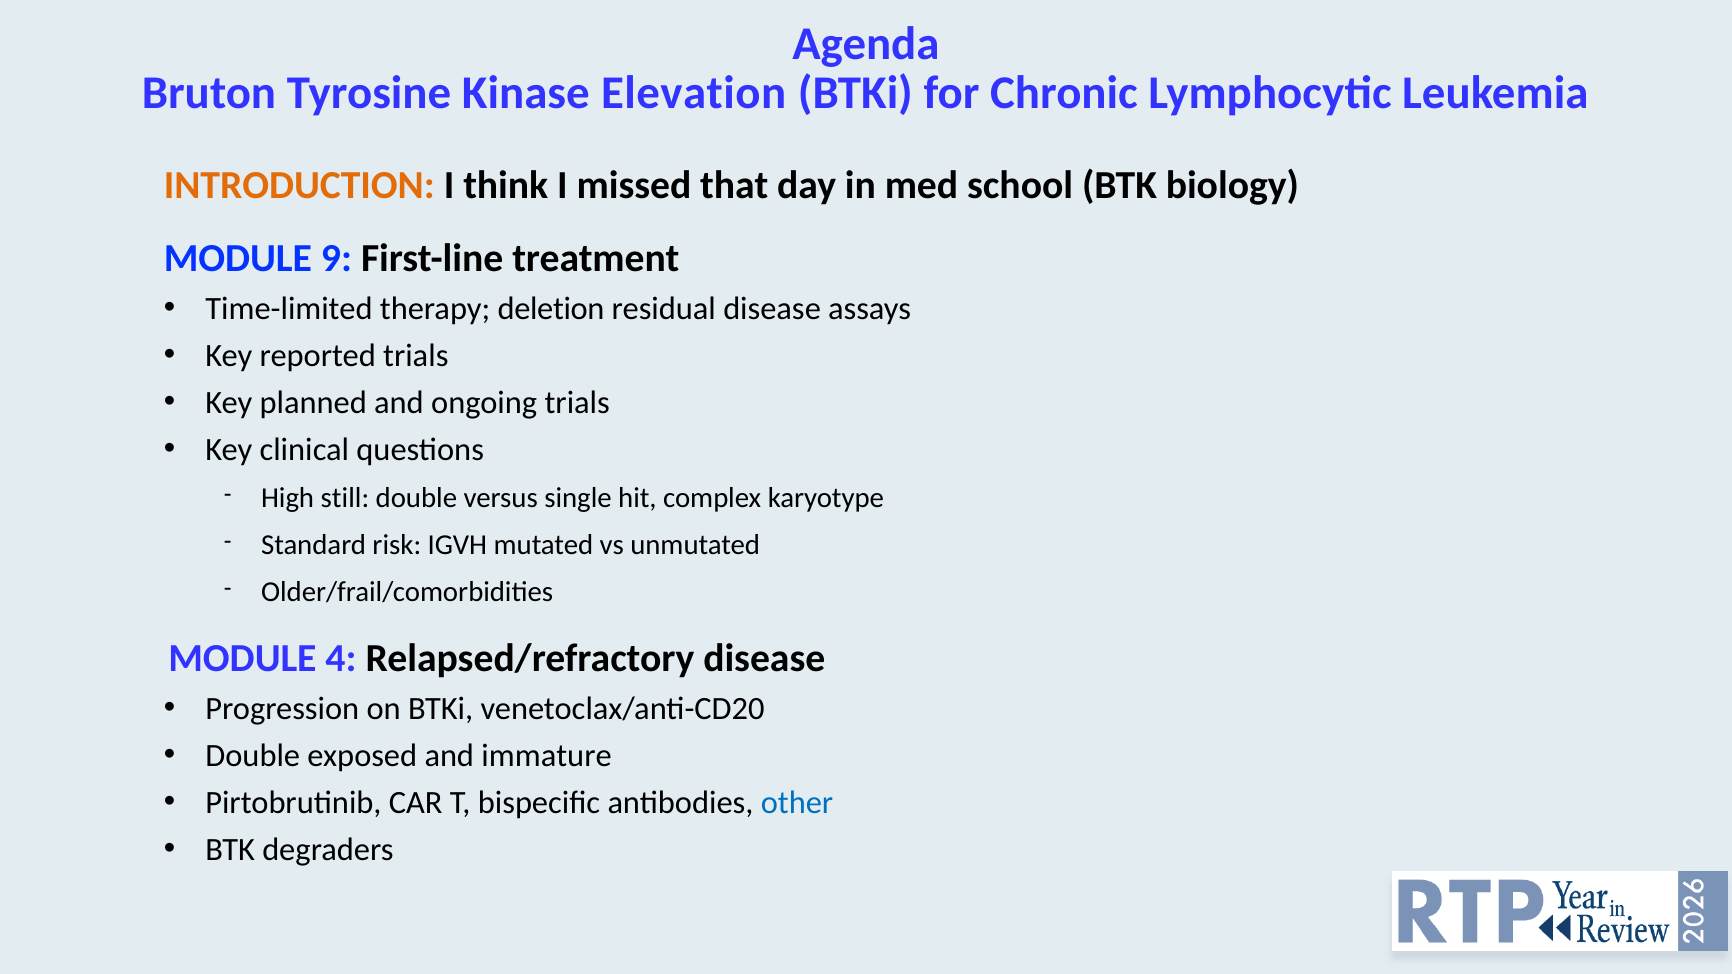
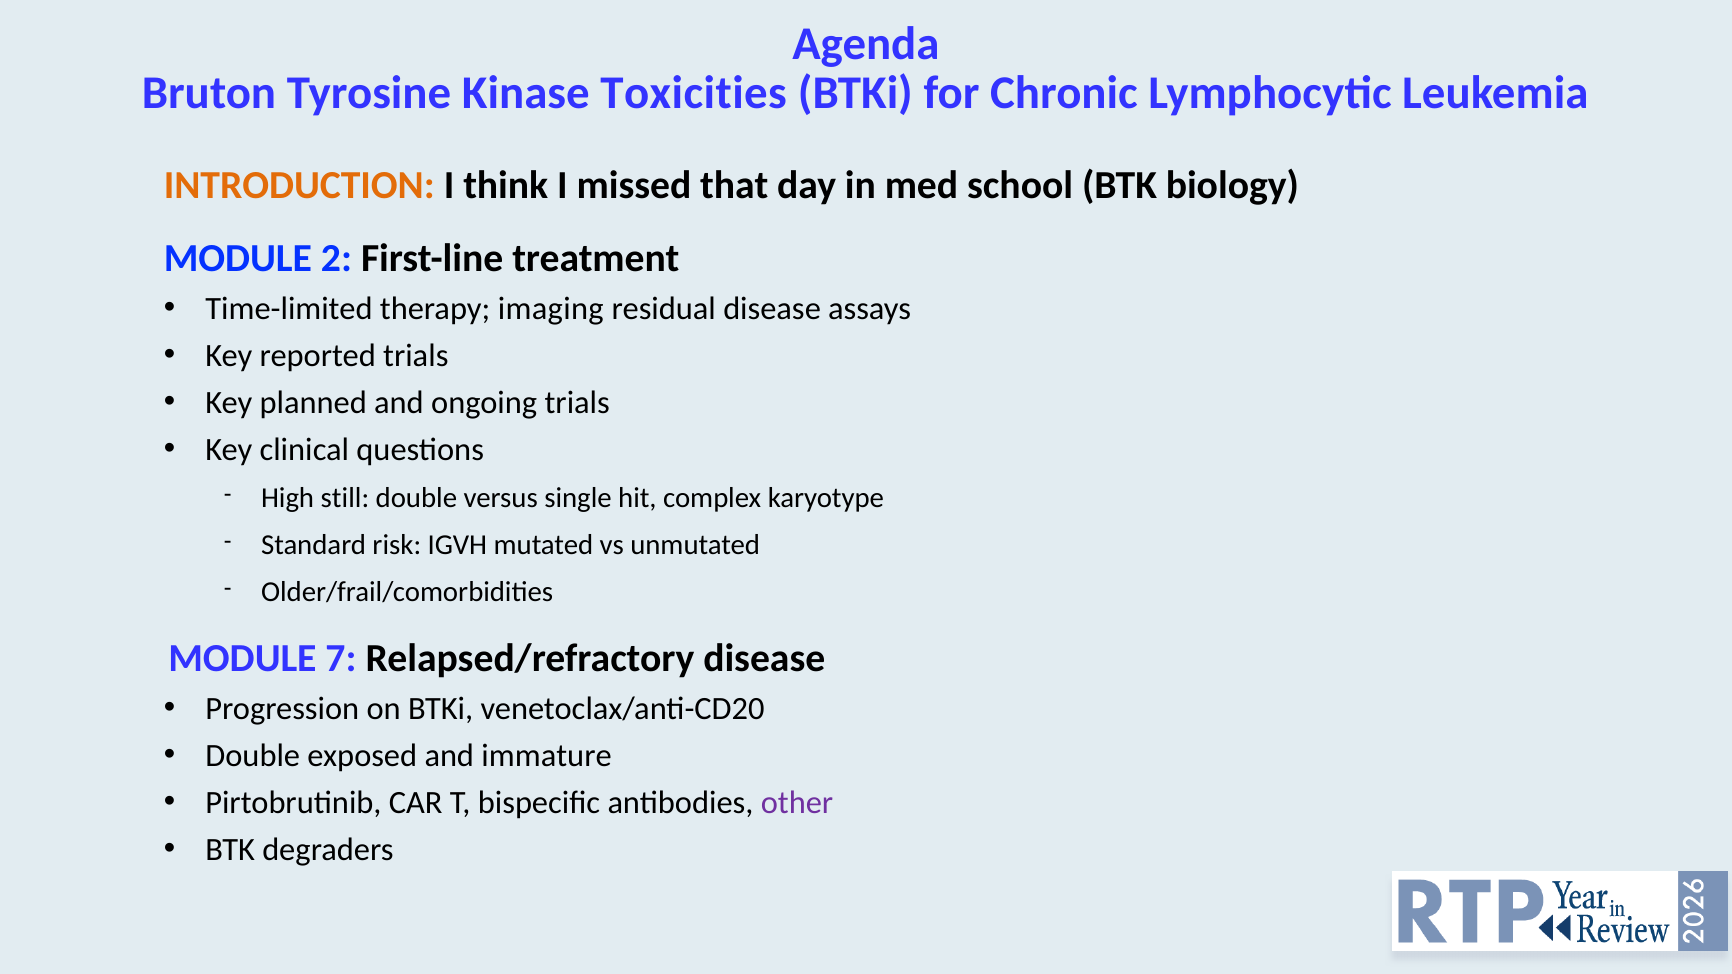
Elevation: Elevation -> Toxicities (694, 93)
9: 9 -> 2 (336, 258)
deletion: deletion -> imaging (551, 309)
4: 4 -> 7 (341, 658)
other colour: blue -> purple (797, 803)
